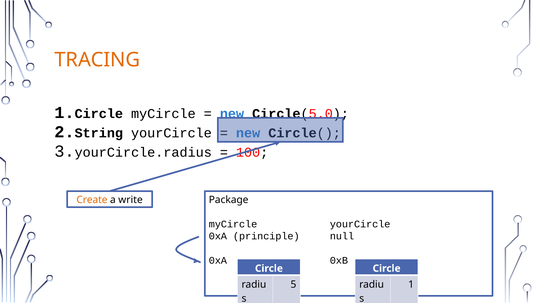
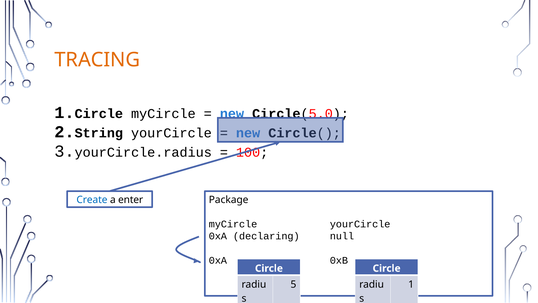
Create colour: orange -> blue (92, 200)
write: write -> enter (131, 200)
principle: principle -> declaring (266, 236)
